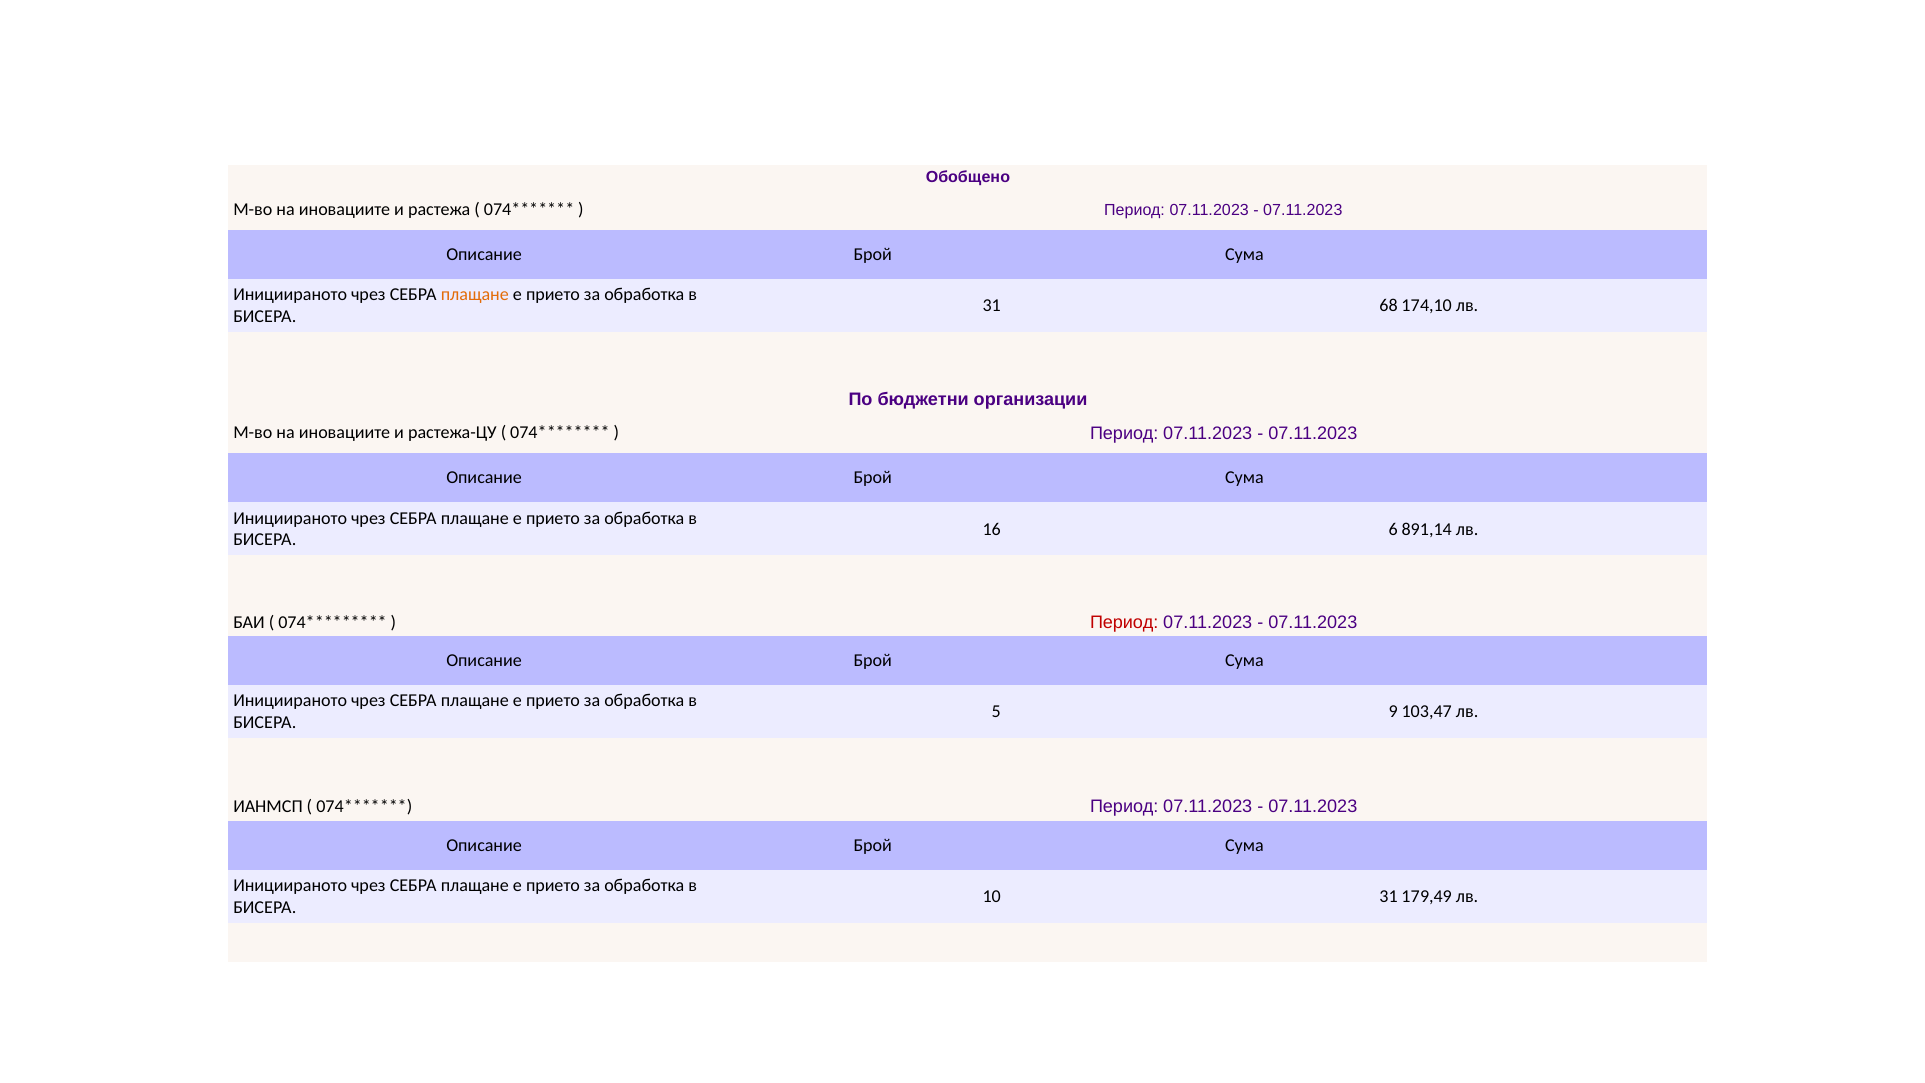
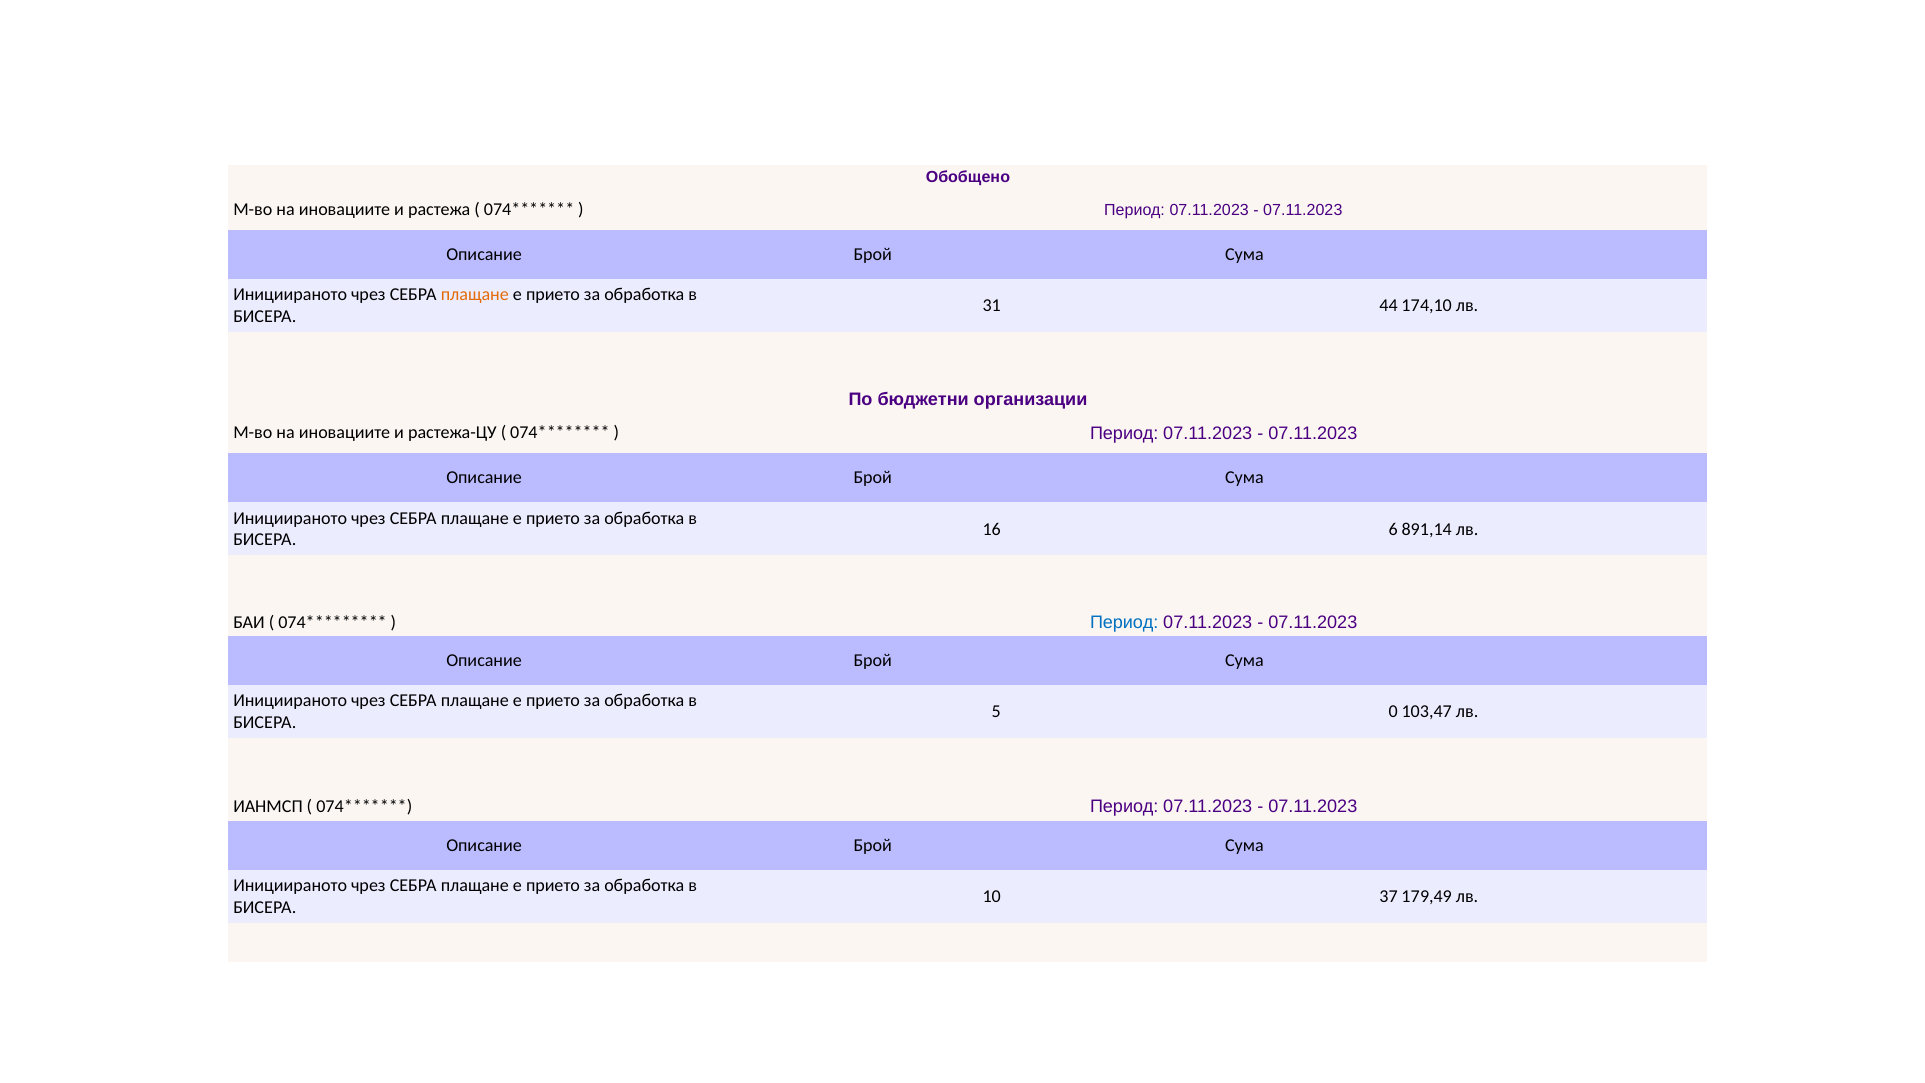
68: 68 -> 44 (1389, 306)
Период colour: red -> blue (1124, 623)
9: 9 -> 0 (1393, 712)
10 31: 31 -> 37 (1389, 896)
